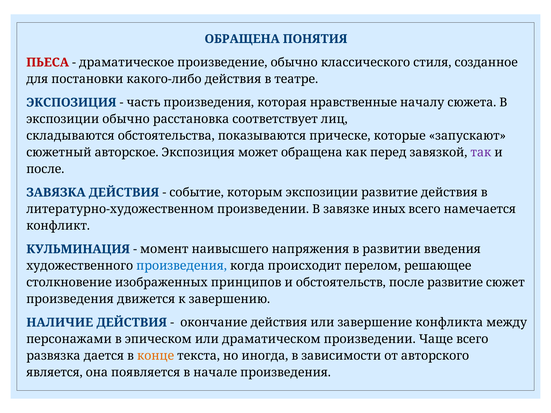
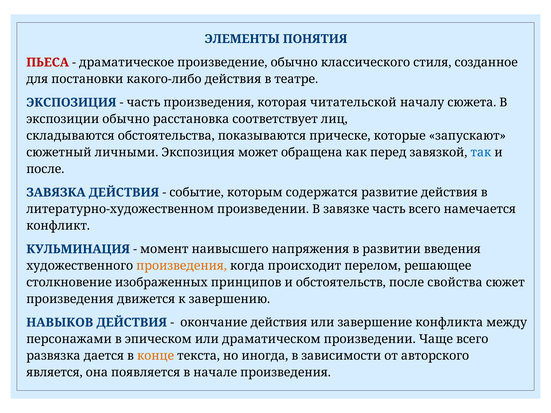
ОБРАЩЕНА: ОБРАЩЕНА -> ЭЛЕМЕНТЫ (242, 39)
нравственные: нравственные -> читательской (353, 103)
авторское: авторское -> личными (126, 152)
так colour: purple -> blue (481, 152)
которым экспозиции: экспозиции -> содержатся (322, 193)
завязке иных: иных -> часть (389, 209)
произведения colour: blue -> orange (182, 266)
после развитие: развитие -> свойства (455, 283)
НАЛИЧИЕ: НАЛИЧИЕ -> НАВЫКОВ (60, 323)
